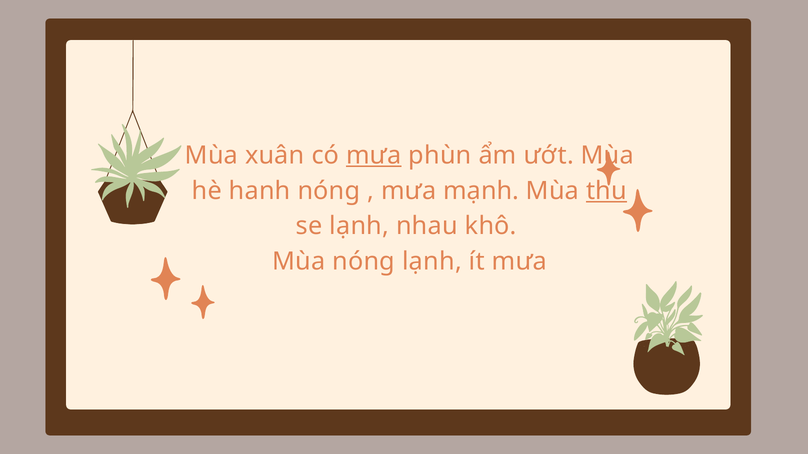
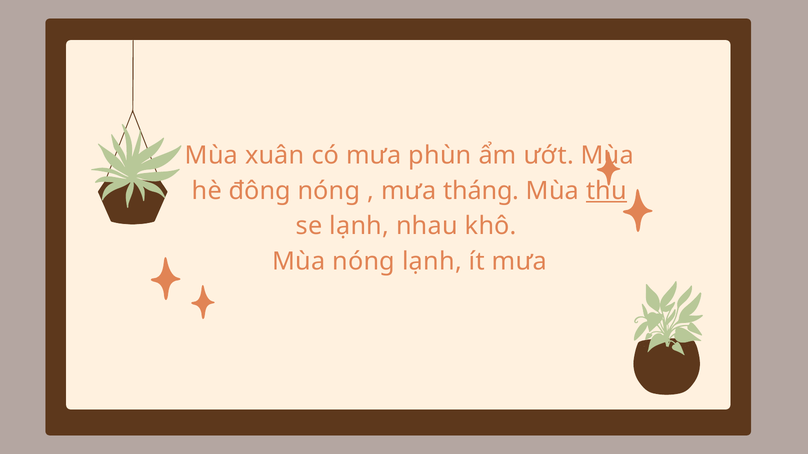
mưa underline: present -> none (374, 156)
hanh: hanh -> đông (260, 191)
mạnh: mạnh -> tháng (481, 191)
